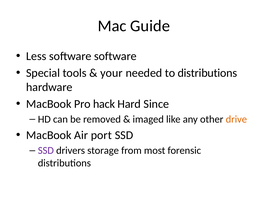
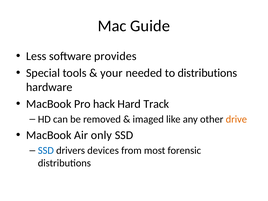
software software: software -> provides (115, 56)
Since: Since -> Track (156, 104)
port: port -> only (101, 135)
SSD colour: purple -> blue (46, 151)
storage: storage -> devices (103, 151)
